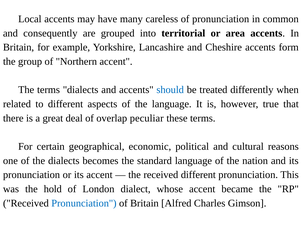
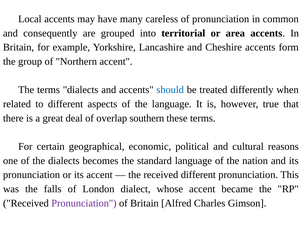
peculiar: peculiar -> southern (147, 118)
hold: hold -> falls (53, 189)
Pronunciation colour: blue -> purple (84, 203)
